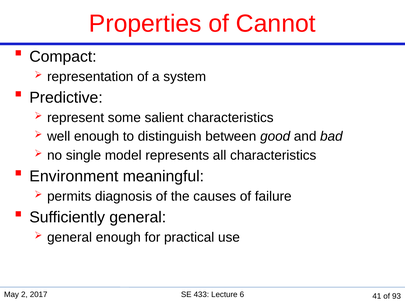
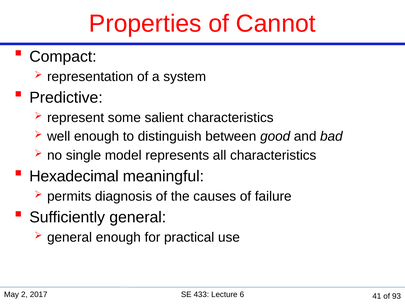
Environment: Environment -> Hexadecimal (74, 176)
